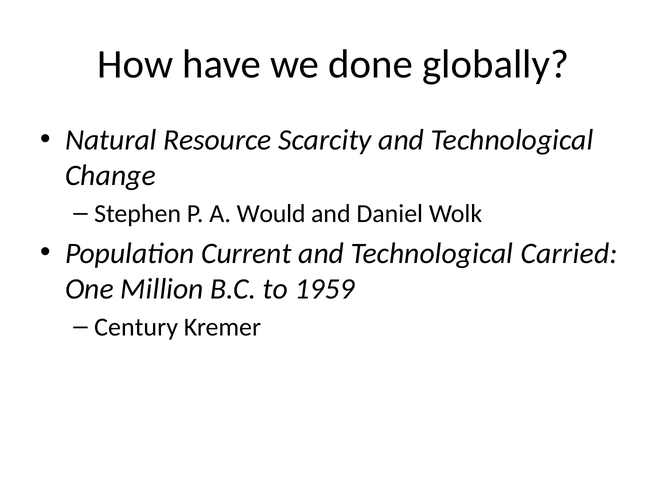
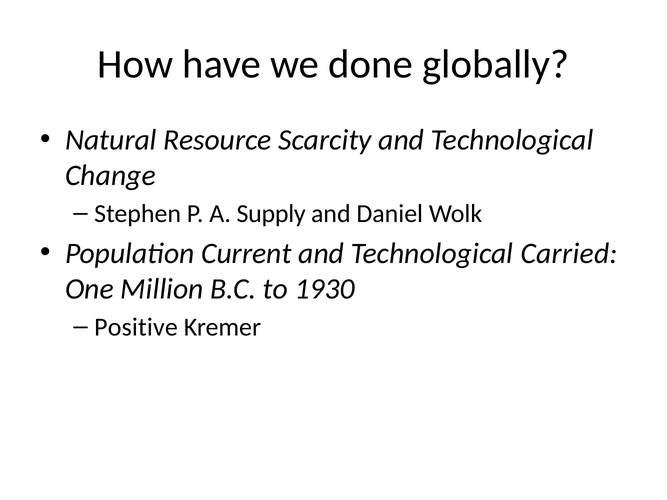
Would: Would -> Supply (271, 214)
1959: 1959 -> 1930 (325, 289)
Century: Century -> Positive (136, 327)
